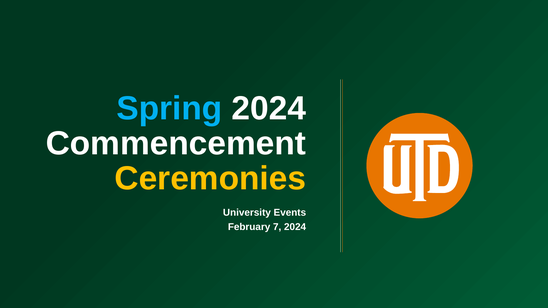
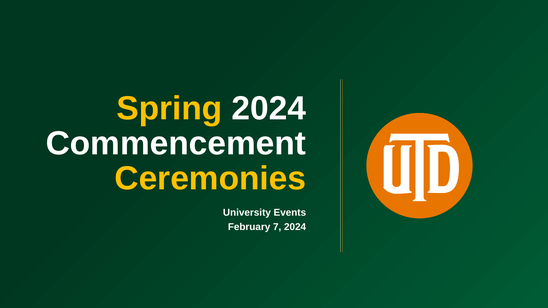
Spring colour: light blue -> yellow (169, 109)
